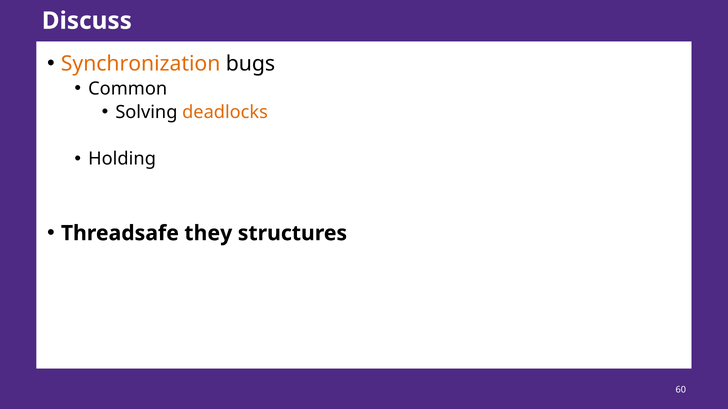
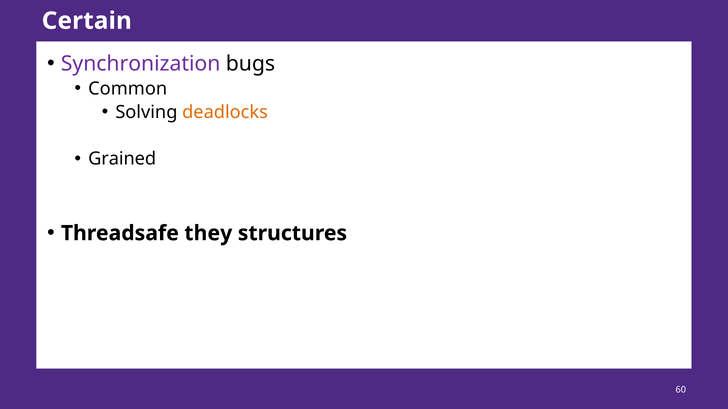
Discuss: Discuss -> Certain (87, 21)
Synchronization colour: orange -> purple (141, 64)
Holding: Holding -> Grained (122, 159)
